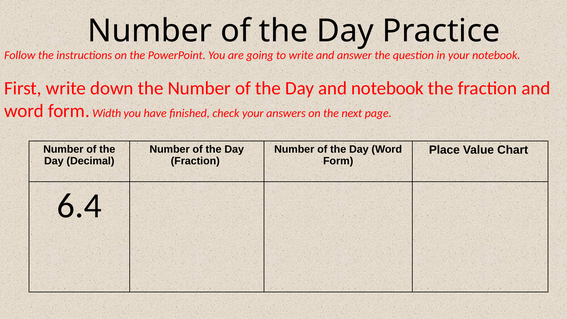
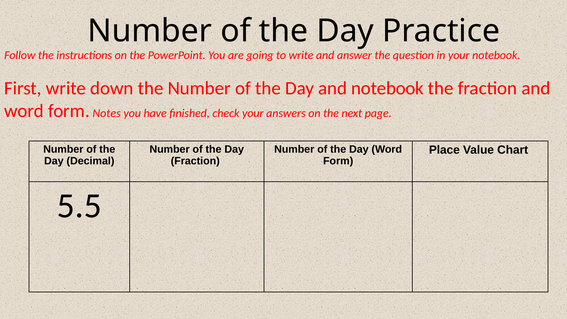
Width: Width -> Notes (107, 113)
6.4: 6.4 -> 5.5 (79, 206)
